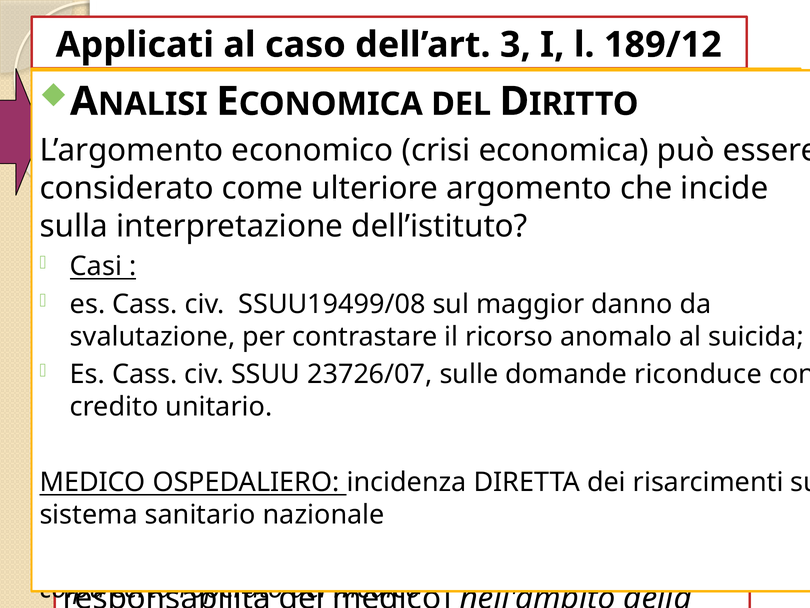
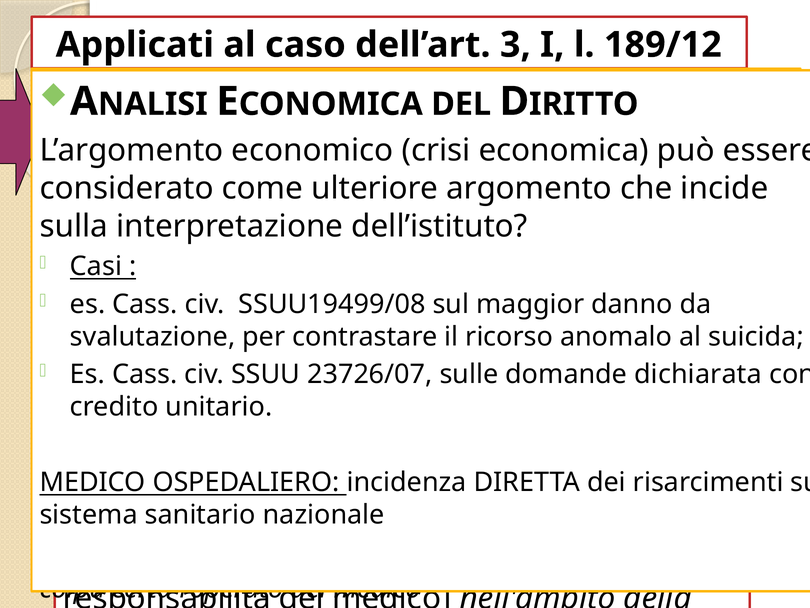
riconduce: riconduce -> dichiarata (698, 374)
